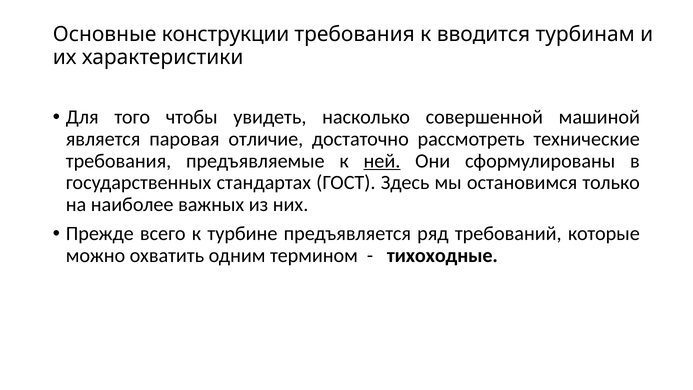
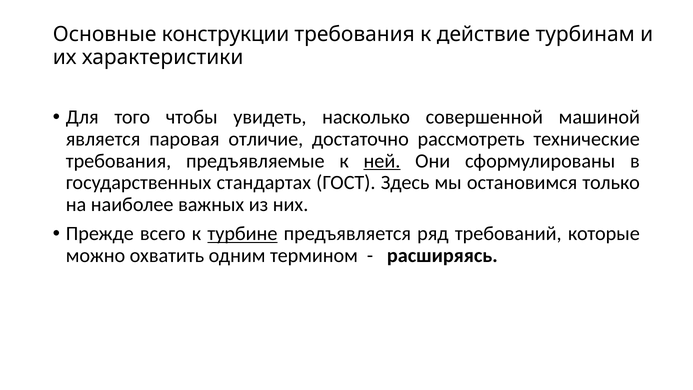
вводится: вводится -> действие (483, 35)
турбине underline: none -> present (242, 234)
тихоходные: тихоходные -> расширяясь (442, 255)
